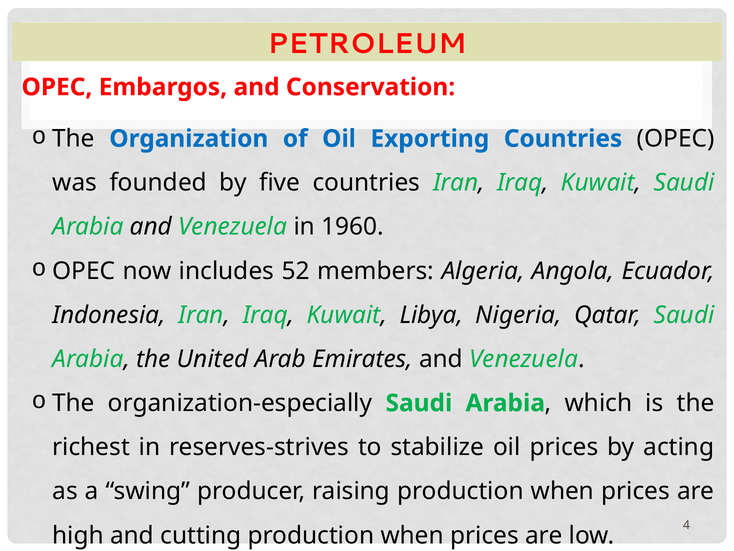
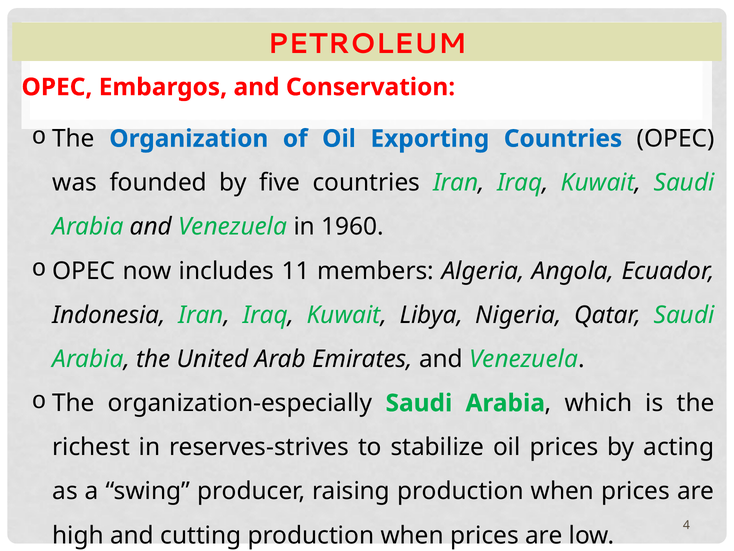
52: 52 -> 11 (296, 271)
